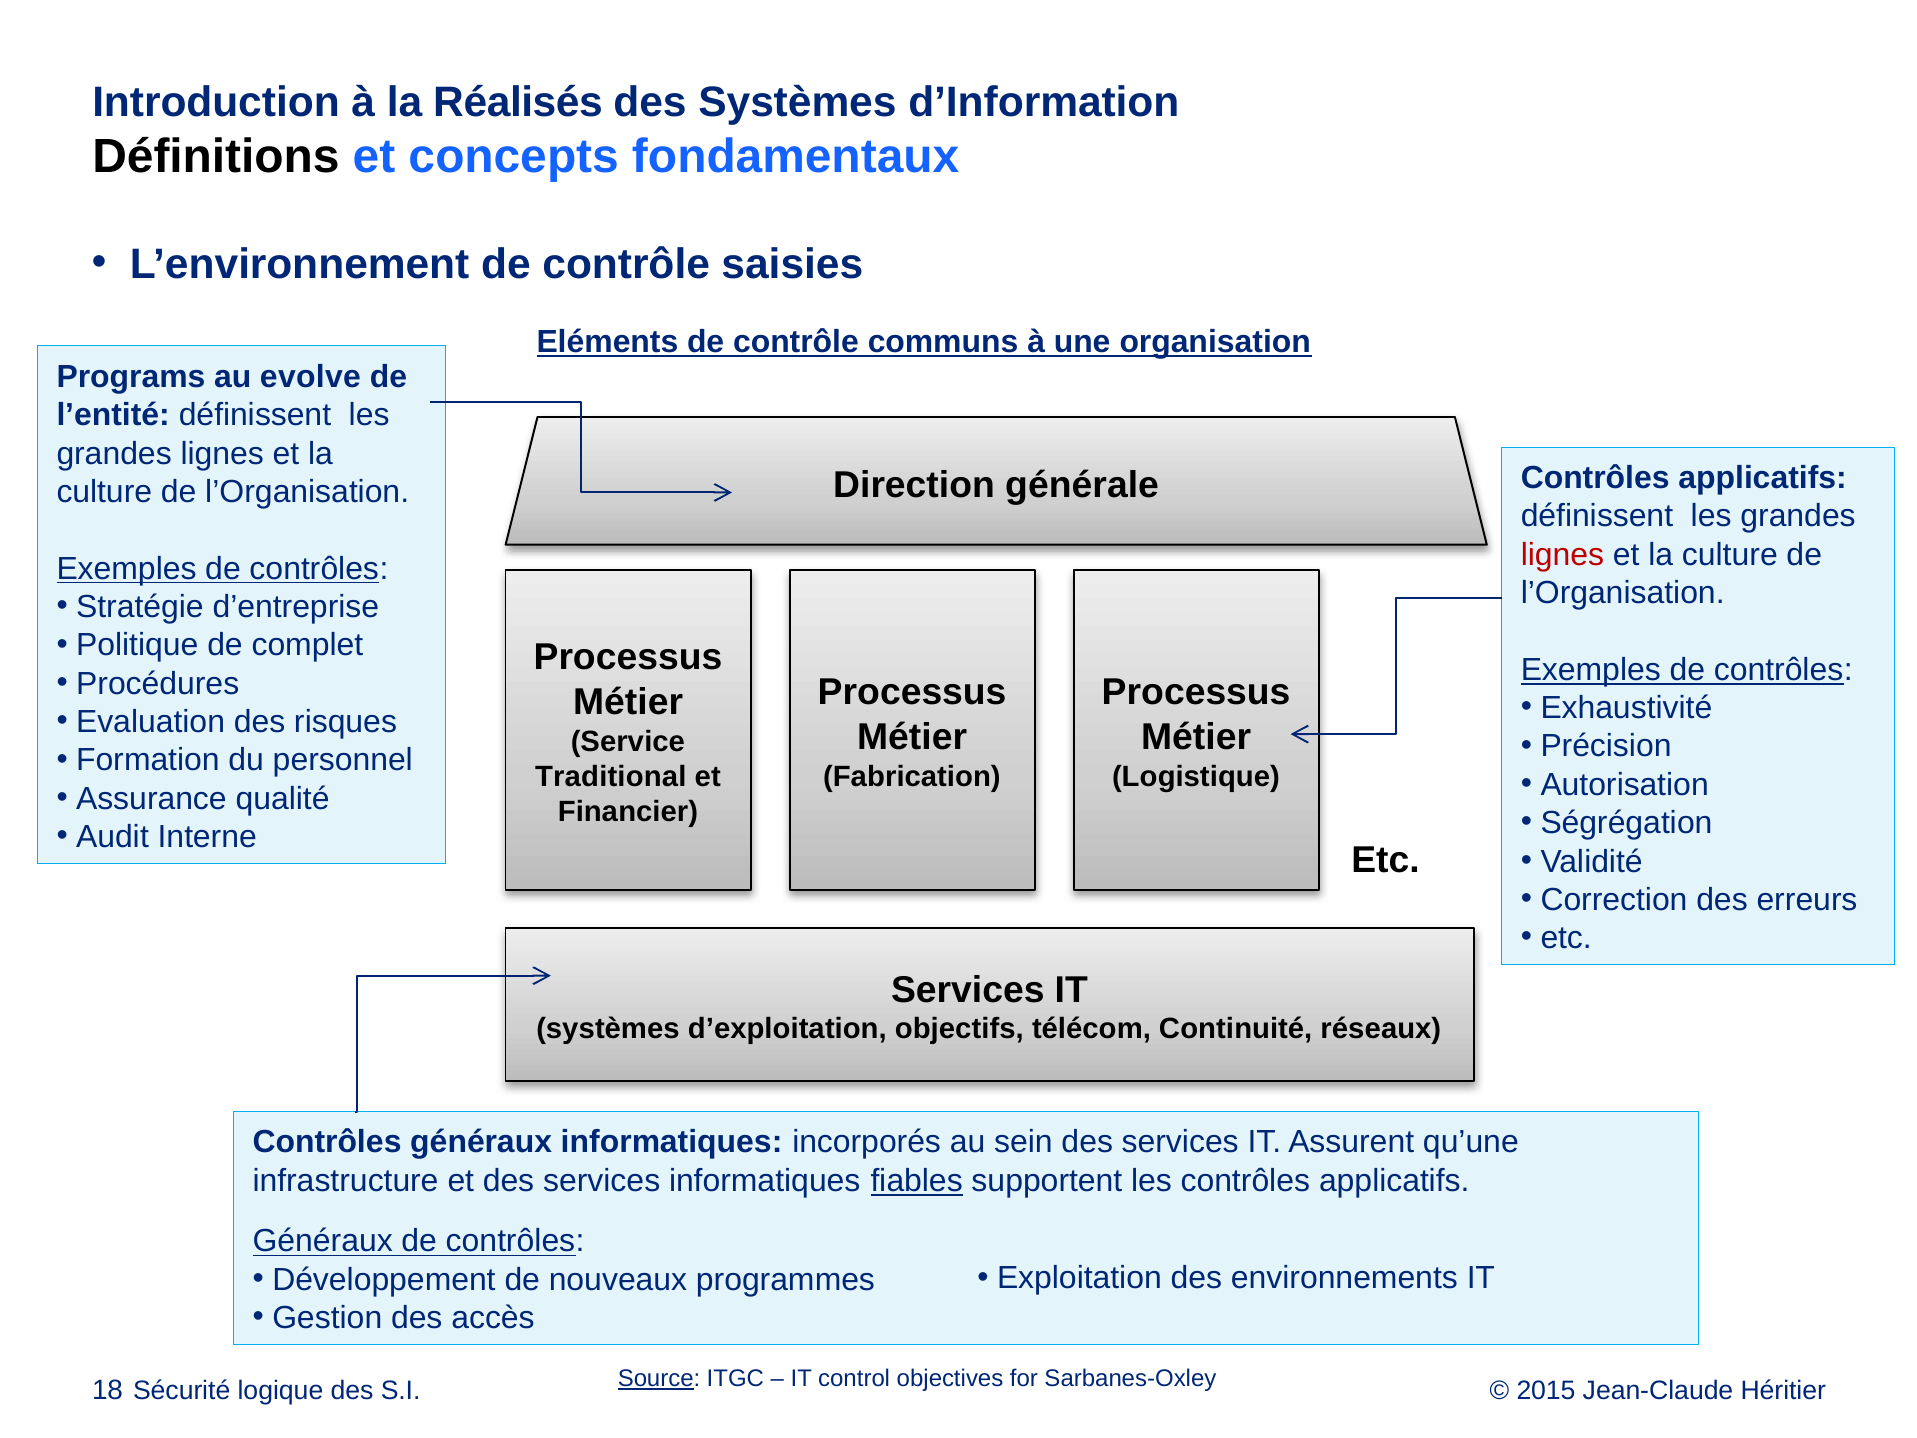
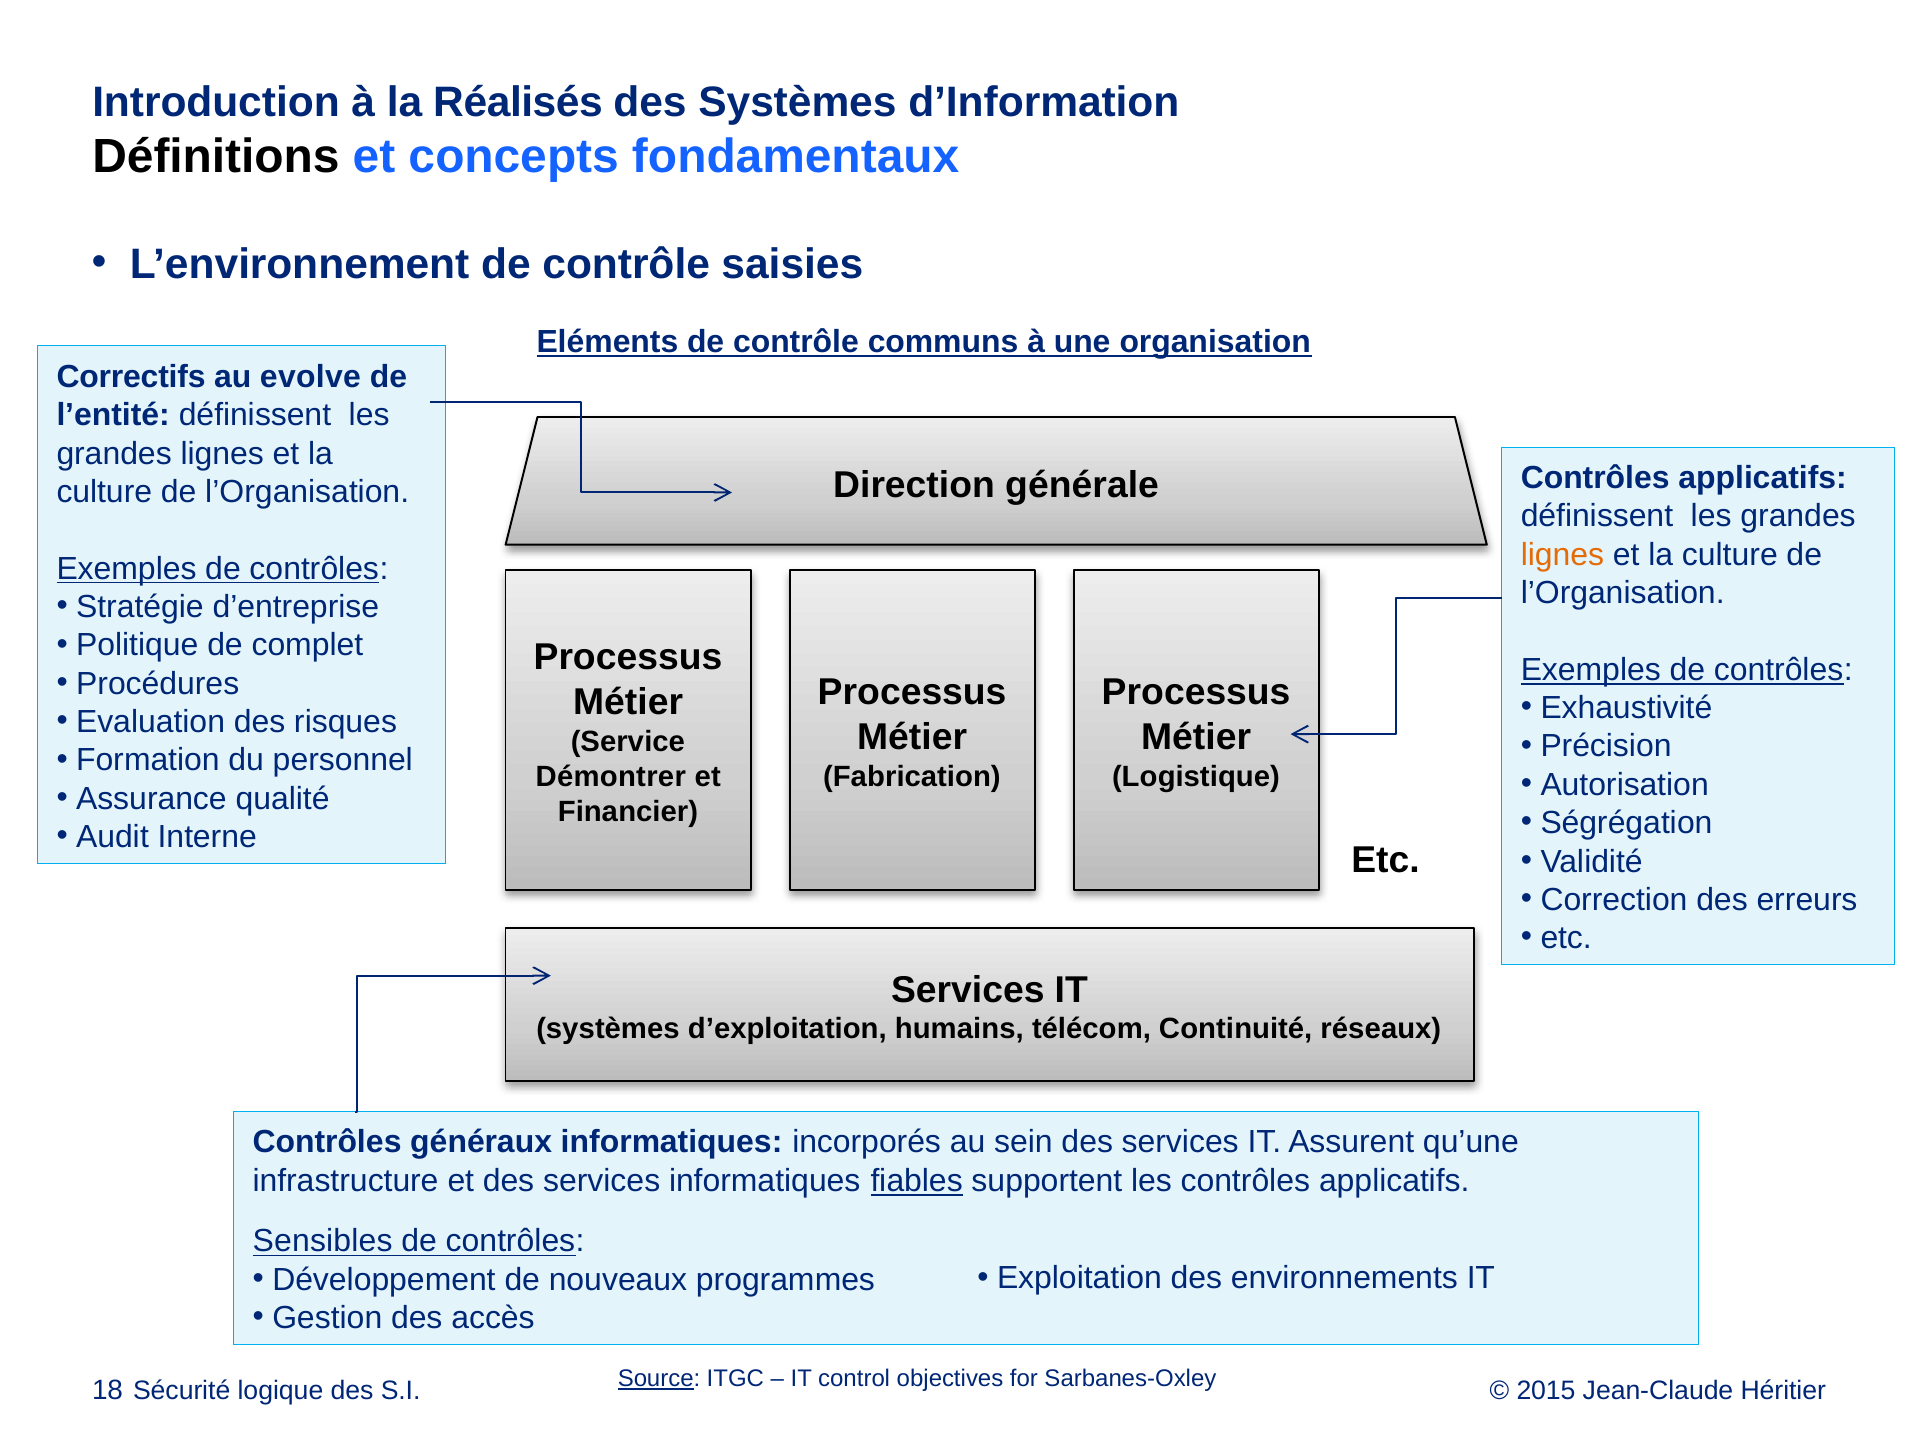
Programs: Programs -> Correctifs (131, 377)
lignes colour: red -> orange (1562, 555)
Traditional: Traditional -> Démontrer (611, 777)
objectifs: objectifs -> humains (959, 1029)
Généraux: Généraux -> Sensibles (323, 1241)
